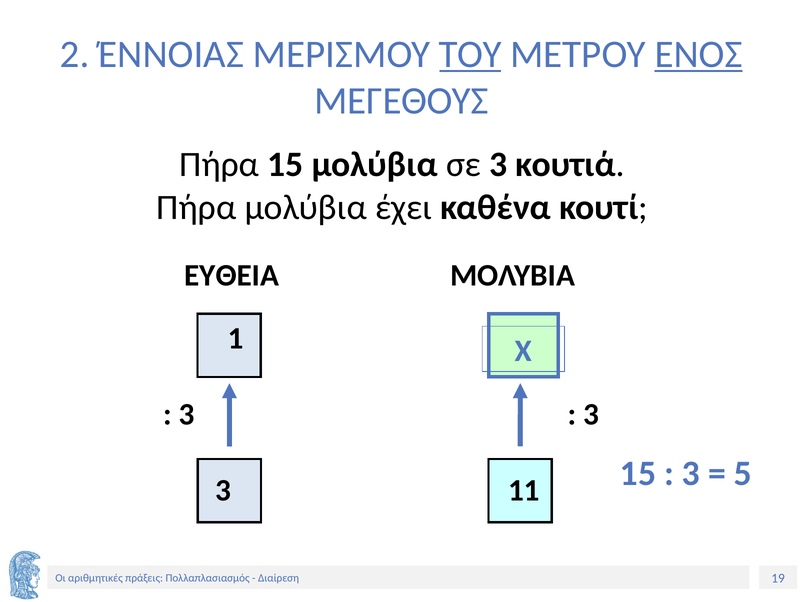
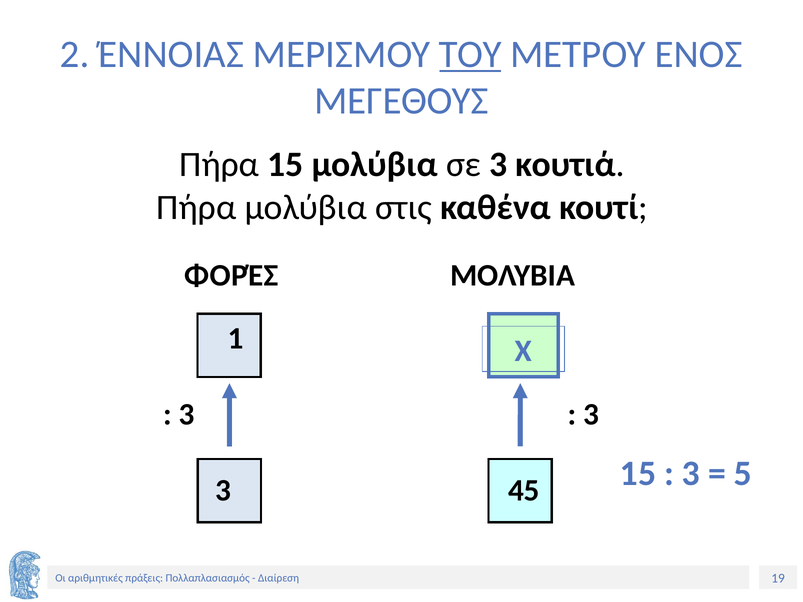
ΕΝΟΣ underline: present -> none (699, 54)
έχει: έχει -> στις (404, 207)
ΕΥΘΕΙΑ: ΕΥΘΕΙΑ -> ΦΟΡΈΣ (231, 275)
11: 11 -> 45 (524, 490)
